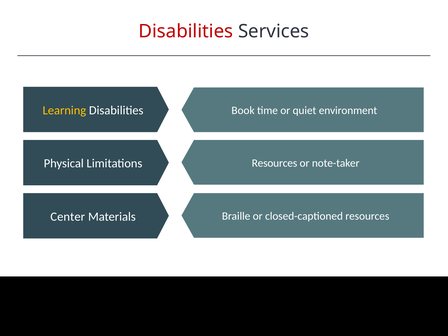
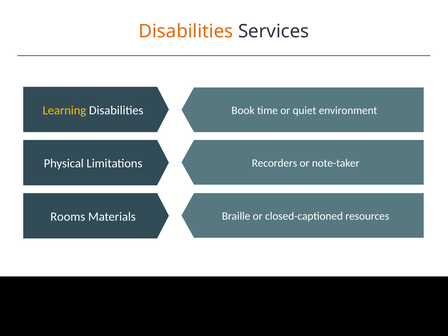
Disabilities colour: red -> orange (186, 31)
Limitations Resources: Resources -> Recorders (274, 163)
Center: Center -> Rooms (68, 217)
